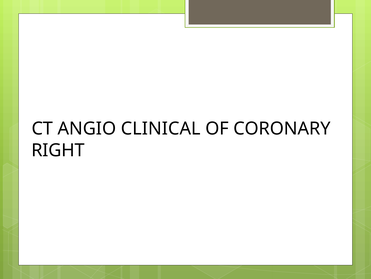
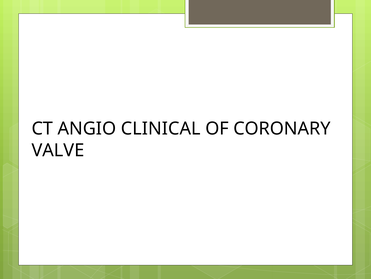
RIGHT: RIGHT -> VALVE (58, 150)
